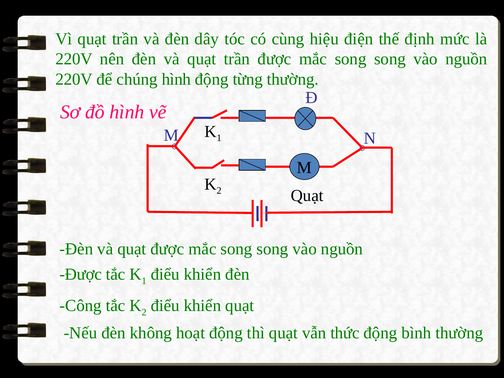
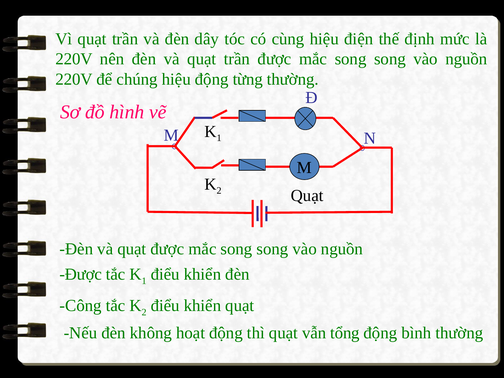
chúng hình: hình -> hiệu (176, 79)
thức: thức -> tổng (345, 333)
